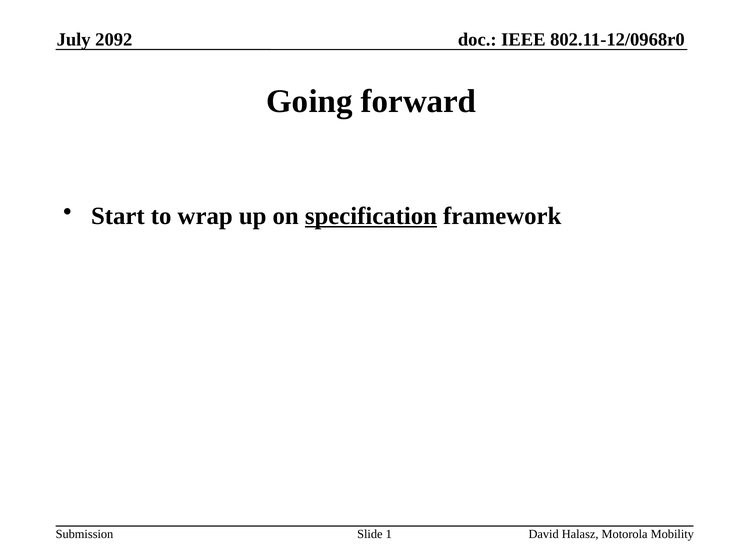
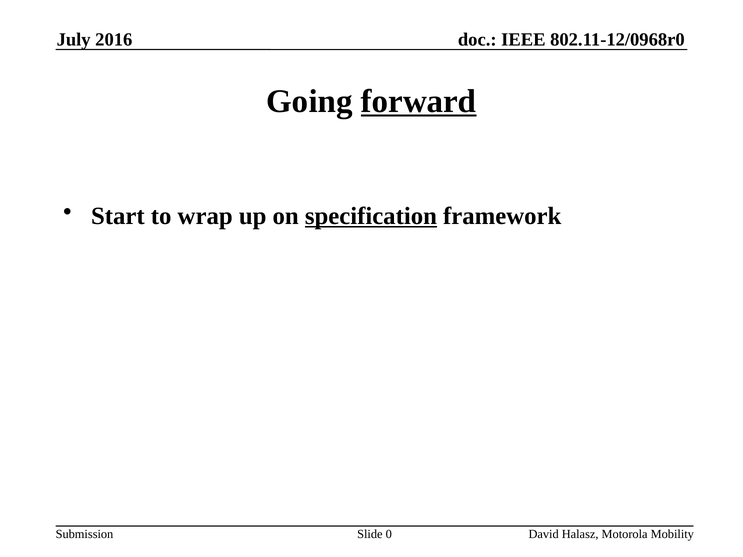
2092: 2092 -> 2016 (114, 40)
forward underline: none -> present (419, 101)
1: 1 -> 0 (389, 534)
